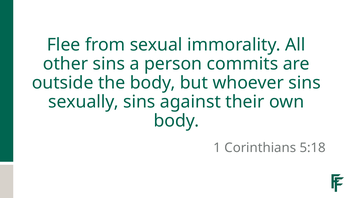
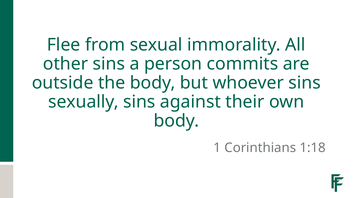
5:18: 5:18 -> 1:18 (313, 148)
